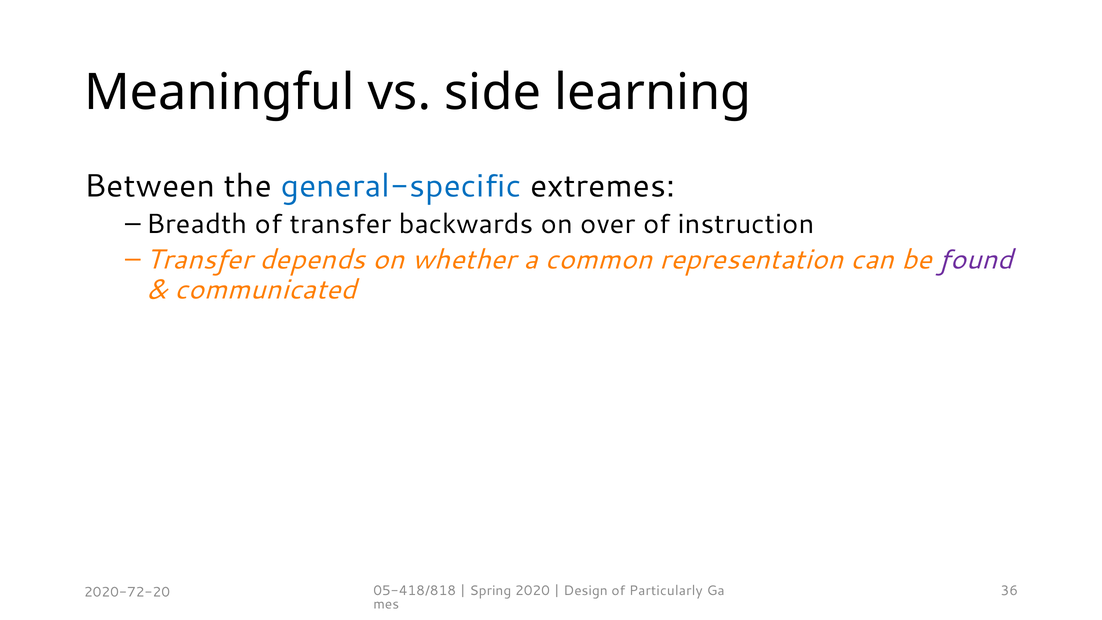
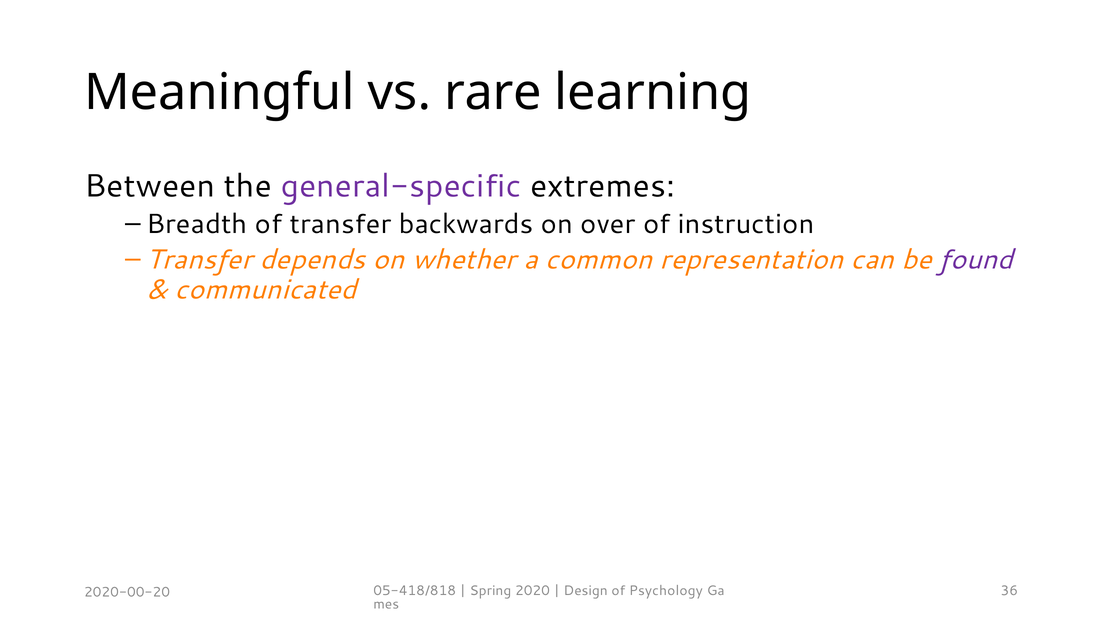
side: side -> rare (493, 93)
general-specific colour: blue -> purple (401, 186)
Particularly: Particularly -> Psychology (666, 591)
2020-72-20: 2020-72-20 -> 2020-00-20 (127, 592)
